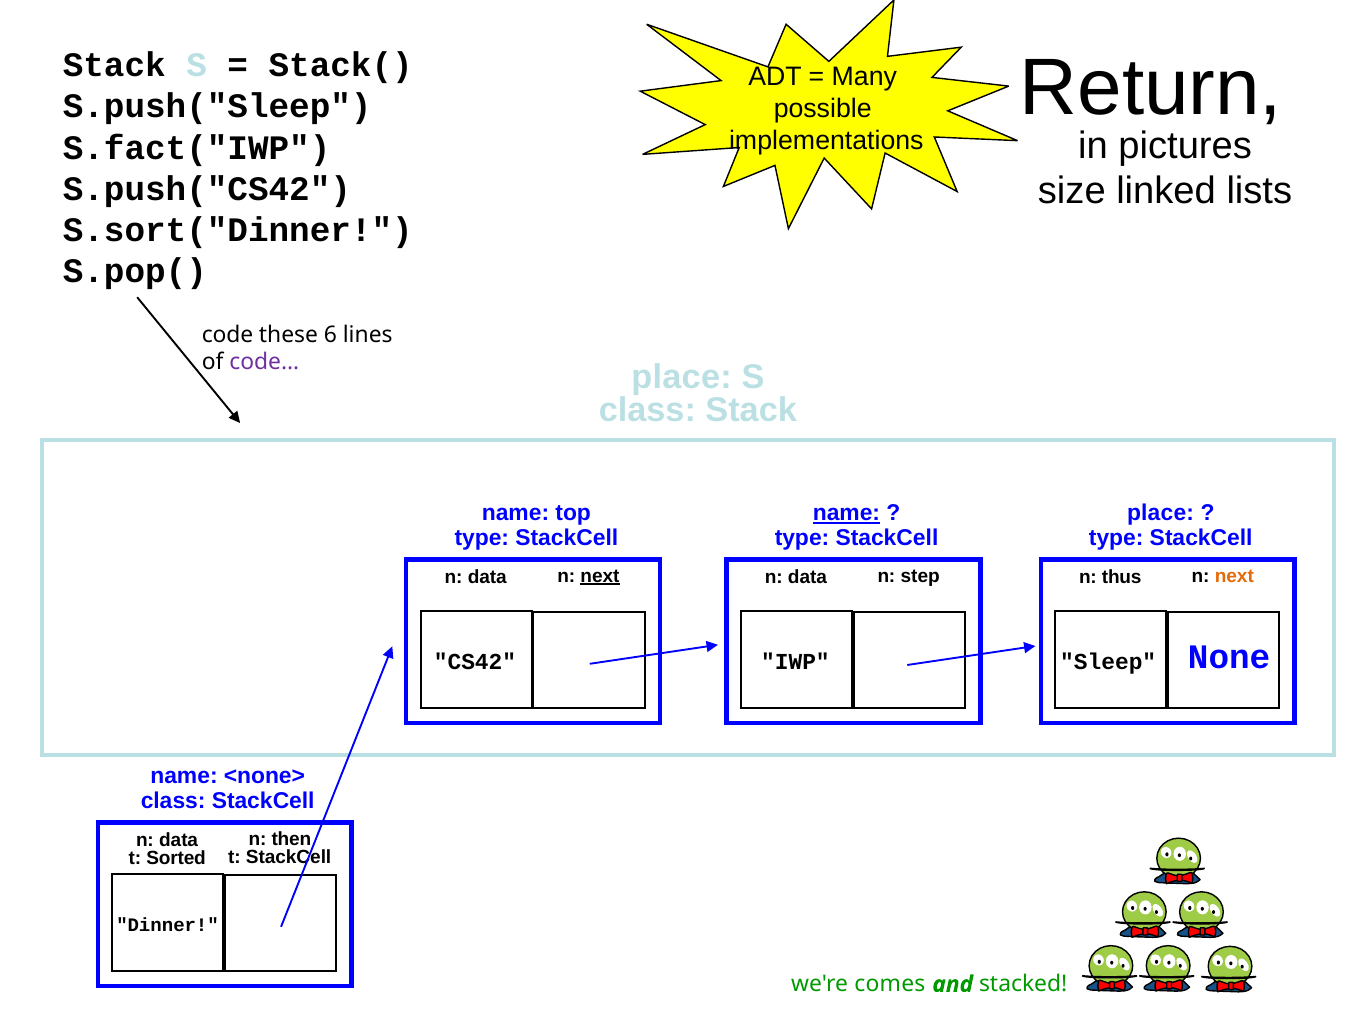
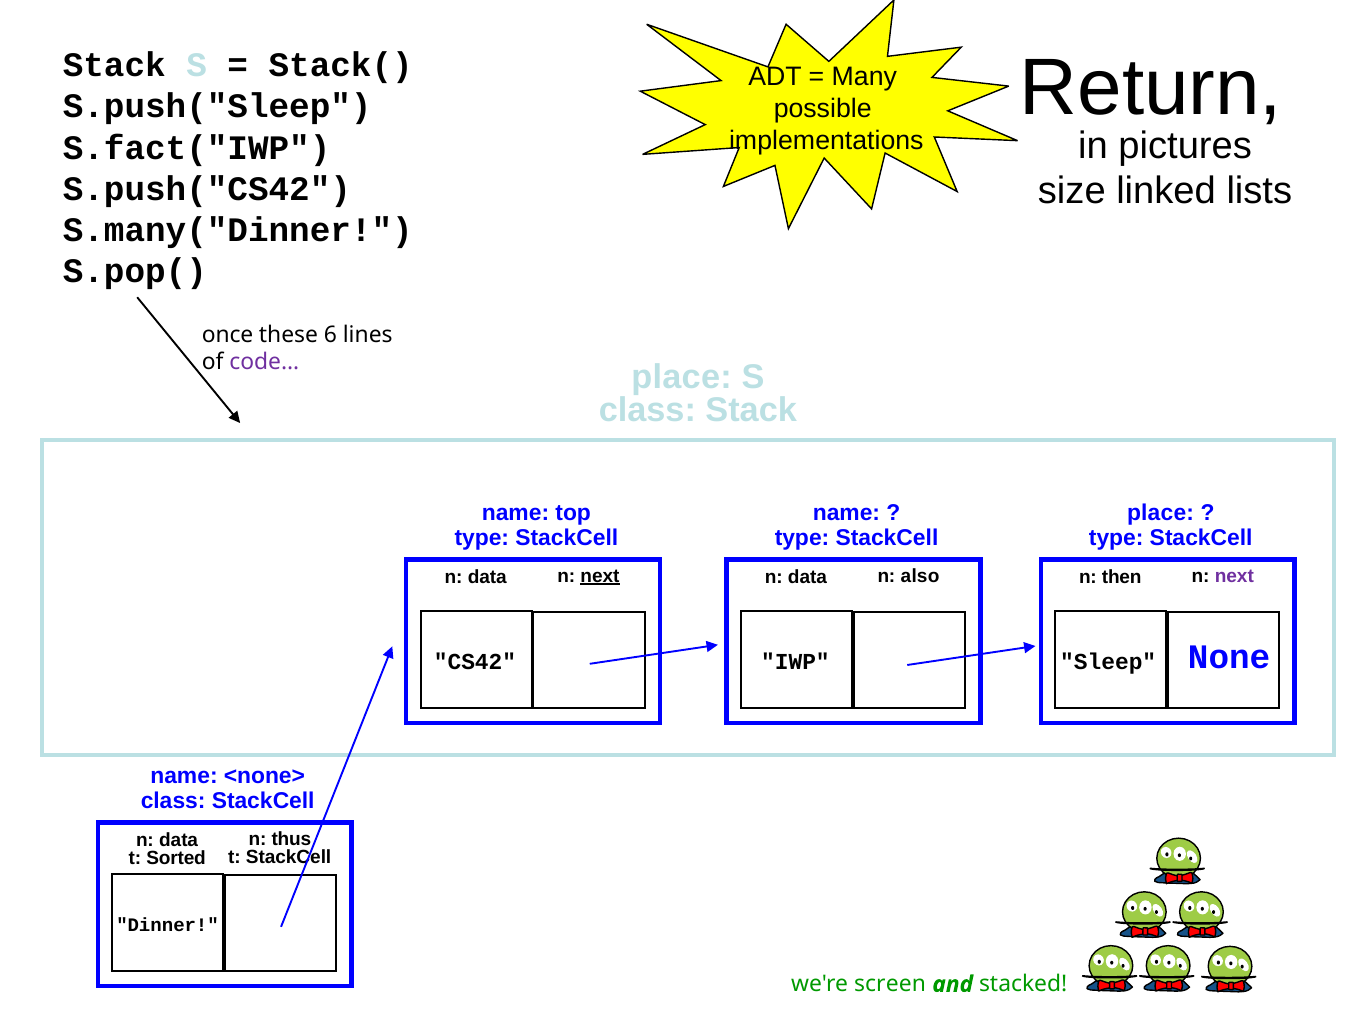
S.sort("Dinner: S.sort("Dinner -> S.many("Dinner (238, 230)
code: code -> once (228, 335)
name underline: present -> none (846, 513)
step: step -> also (920, 576)
thus: thus -> then (1122, 577)
next colour: orange -> purple (1234, 576)
then: then -> thus (291, 839)
comes: comes -> screen (890, 984)
